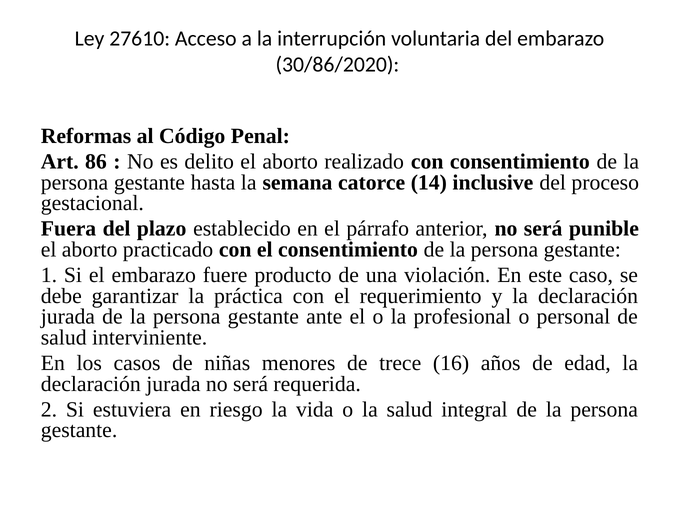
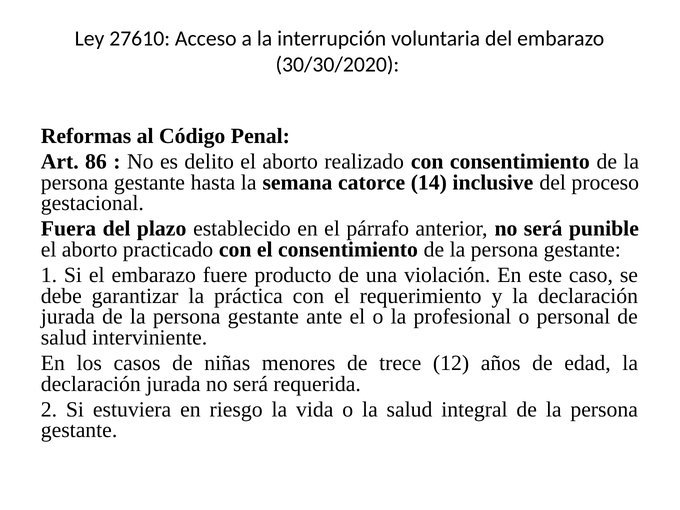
30/86/2020: 30/86/2020 -> 30/30/2020 (337, 64)
16: 16 -> 12 (451, 363)
